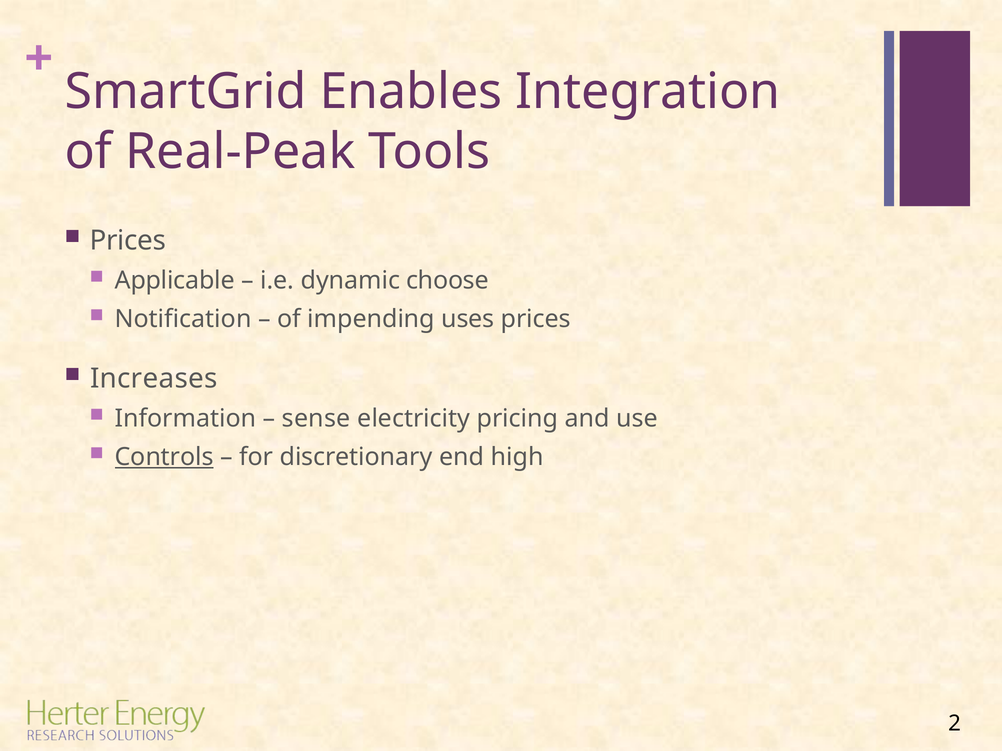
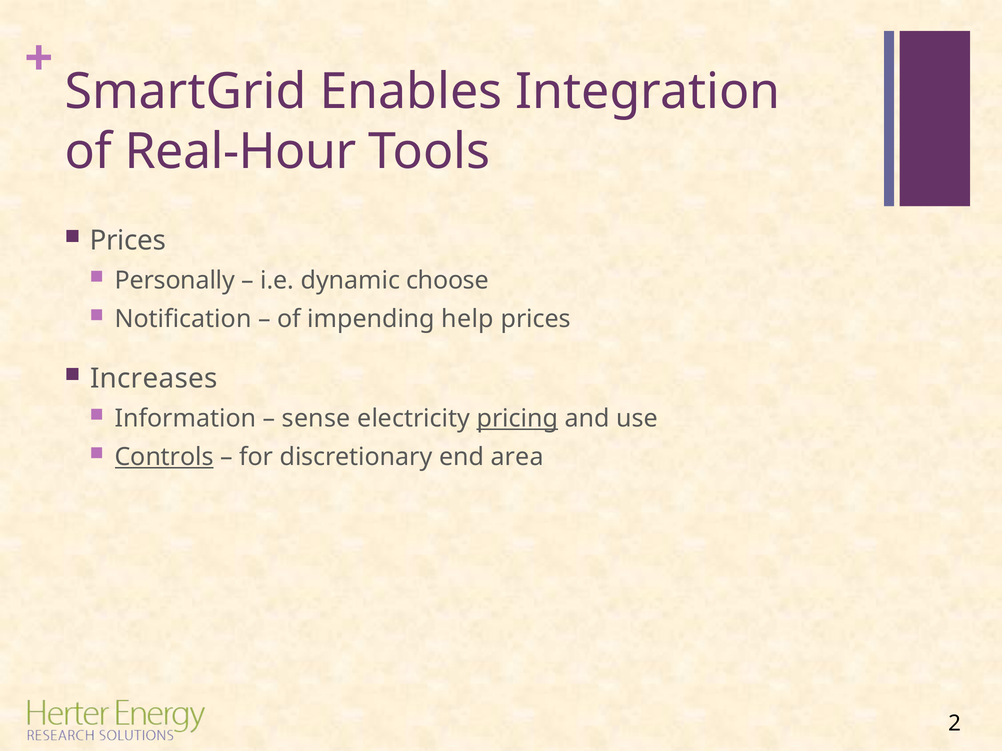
Real-Peak: Real-Peak -> Real-Hour (241, 152)
Applicable: Applicable -> Personally (175, 281)
uses: uses -> help (468, 319)
pricing underline: none -> present (517, 419)
high: high -> area (517, 457)
